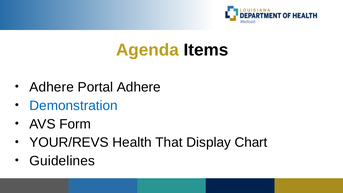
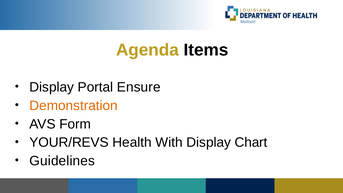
Adhere: Adhere -> Display (52, 87)
Portal Adhere: Adhere -> Ensure (139, 87)
Demonstration colour: blue -> orange (74, 106)
That: That -> With (169, 142)
